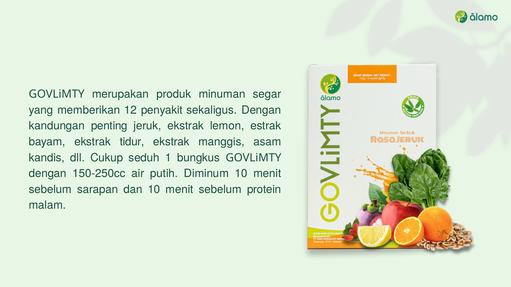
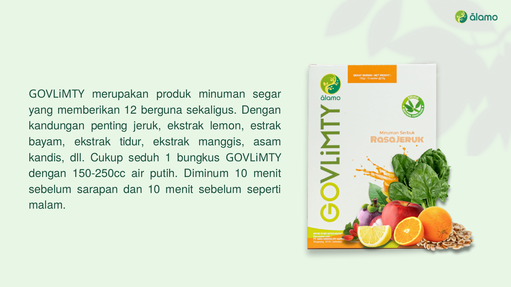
penyakit: penyakit -> berguna (162, 110)
protein: protein -> seperti (264, 190)
